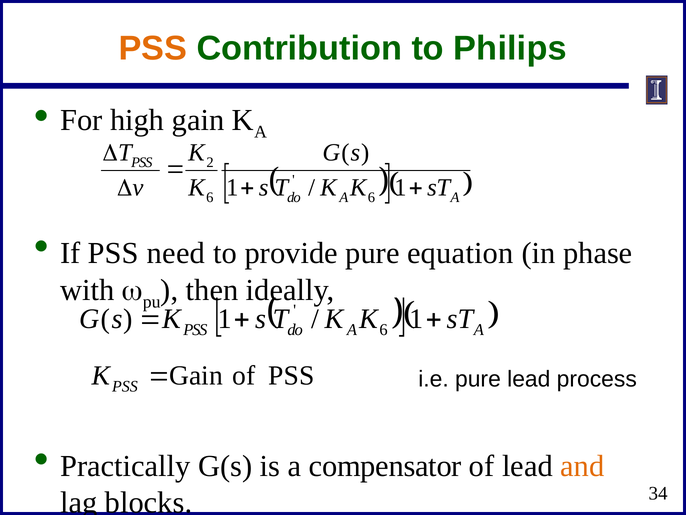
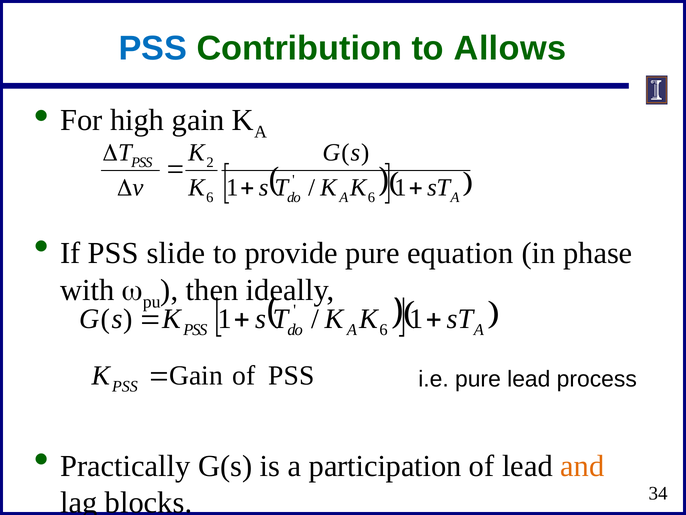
PSS colour: orange -> blue (153, 48)
Philips: Philips -> Allows (510, 48)
need: need -> slide (176, 253)
compensator: compensator -> participation (385, 466)
